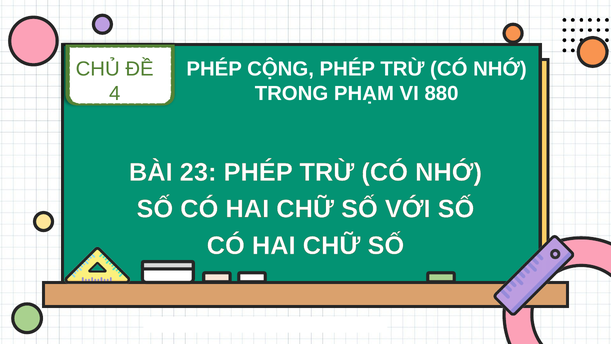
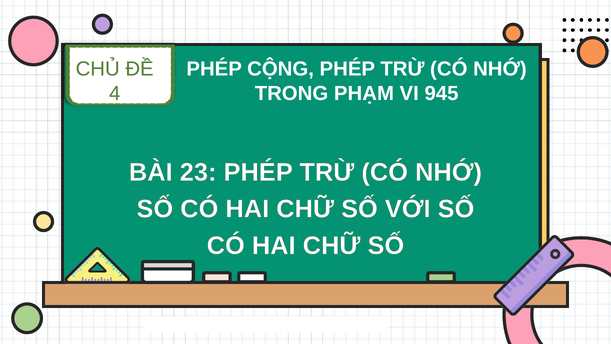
880: 880 -> 945 (442, 93)
